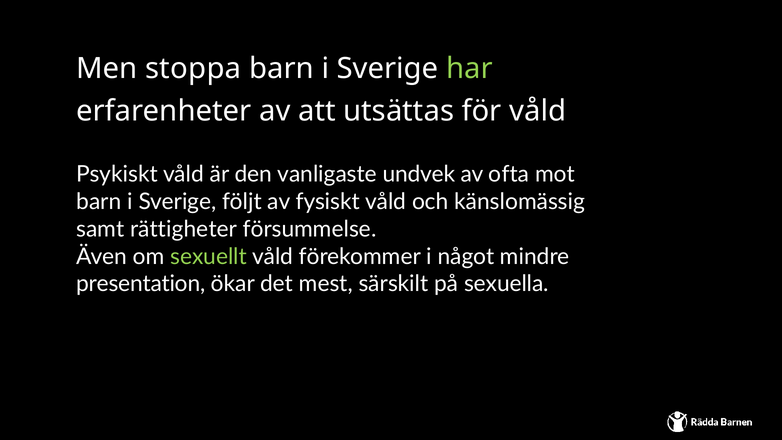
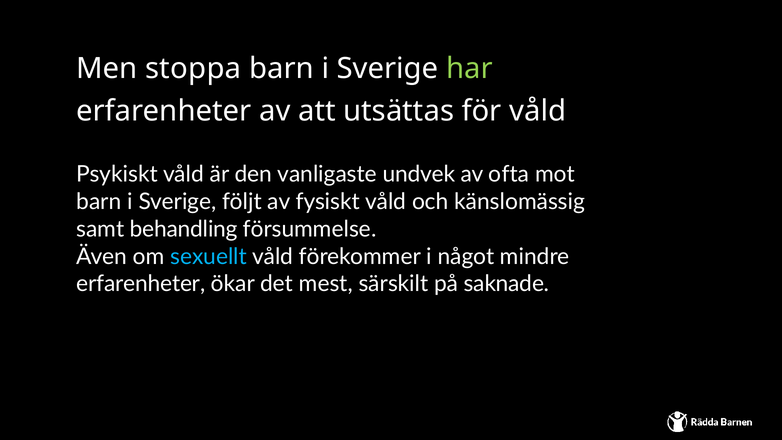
rättigheter: rättigheter -> behandling (184, 229)
sexuellt colour: light green -> light blue (209, 256)
presentation: presentation -> erfarenheter (141, 284)
sexuella: sexuella -> saknade (506, 284)
